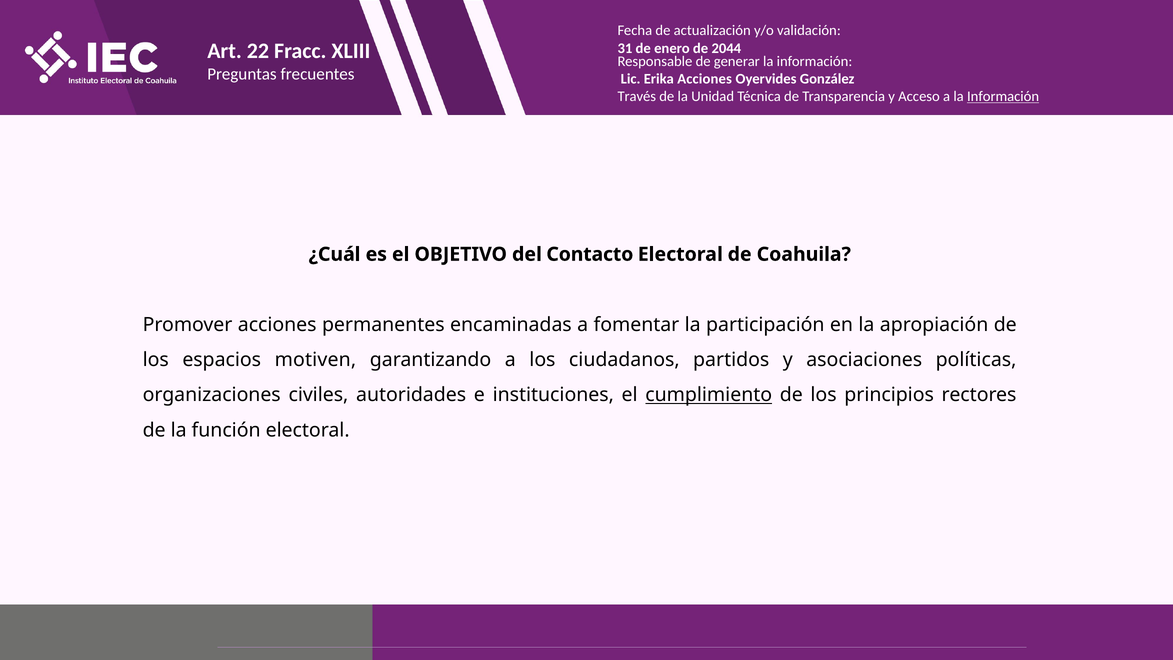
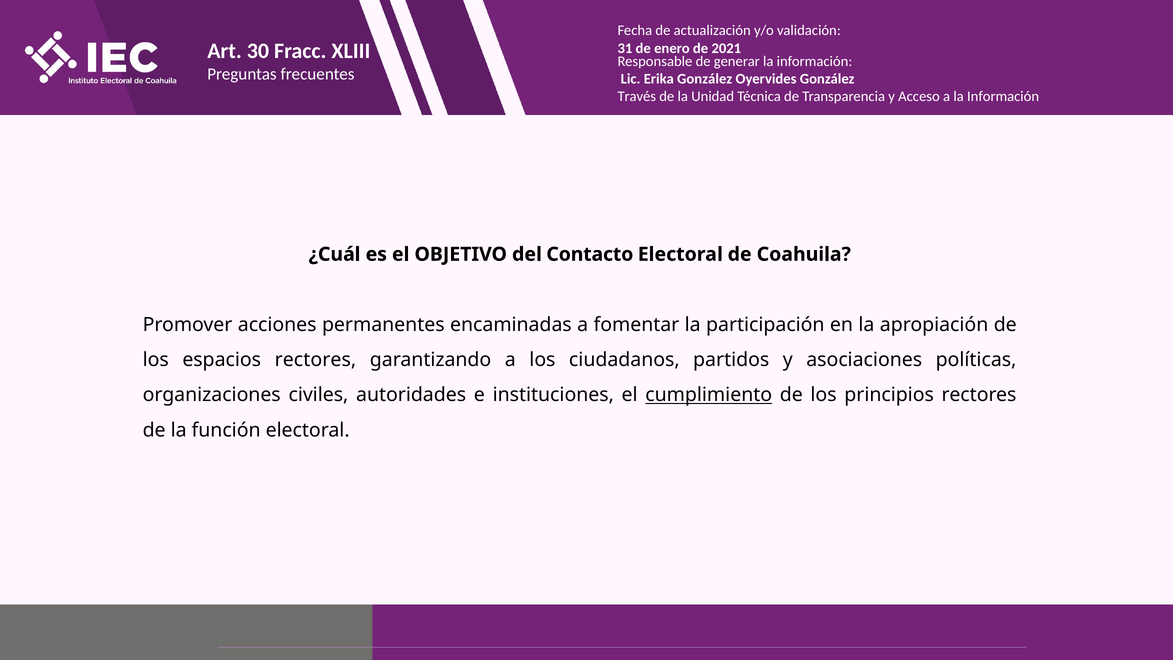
22: 22 -> 30 (258, 51)
2044: 2044 -> 2021 (726, 48)
Erika Acciones: Acciones -> González (705, 79)
Información underline: present -> none (1003, 96)
espacios motiven: motiven -> rectores (315, 360)
